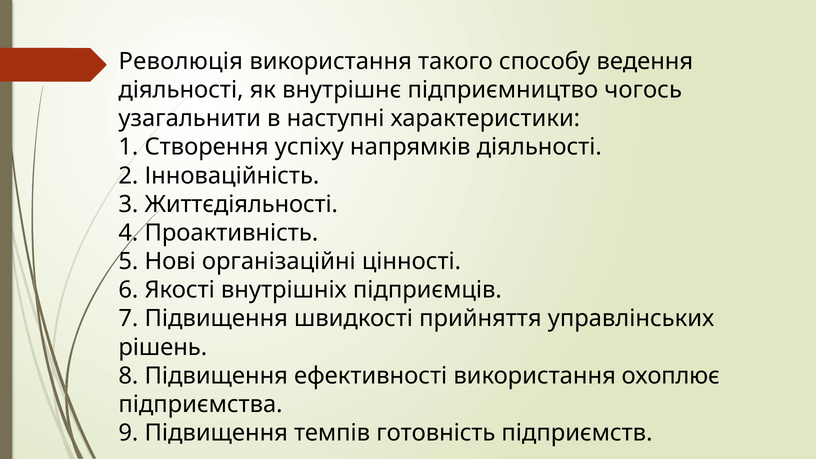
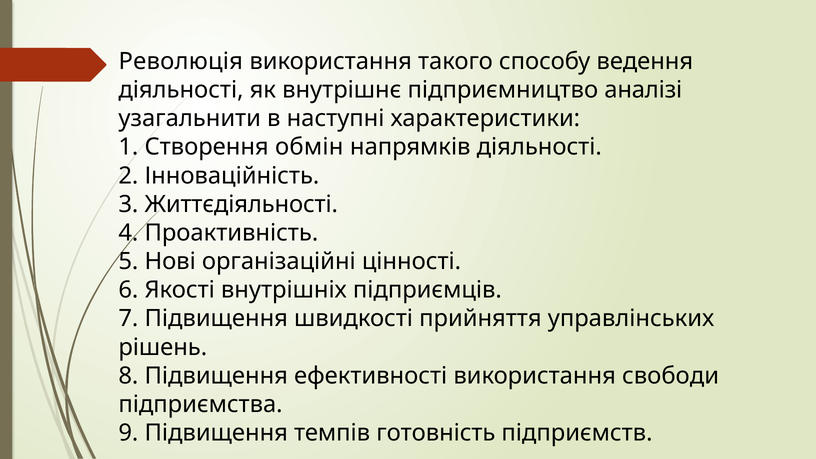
чогось: чогось -> аналізі (643, 90)
успіху: успіху -> обмін (309, 147)
охоплює: охоплює -> свободи (671, 376)
